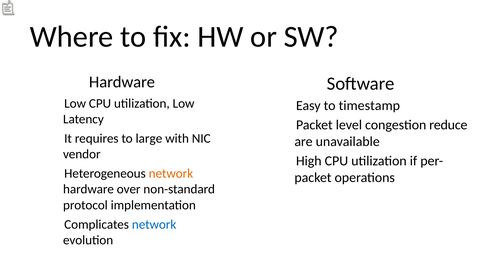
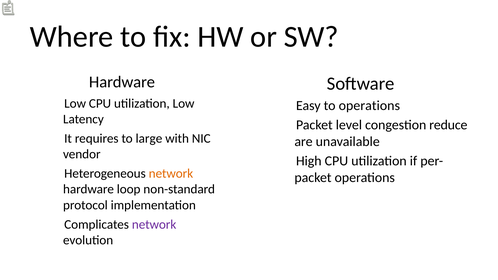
to timestamp: timestamp -> operations (369, 106)
over: over -> loop (129, 189)
network colour: blue -> purple (154, 225)
